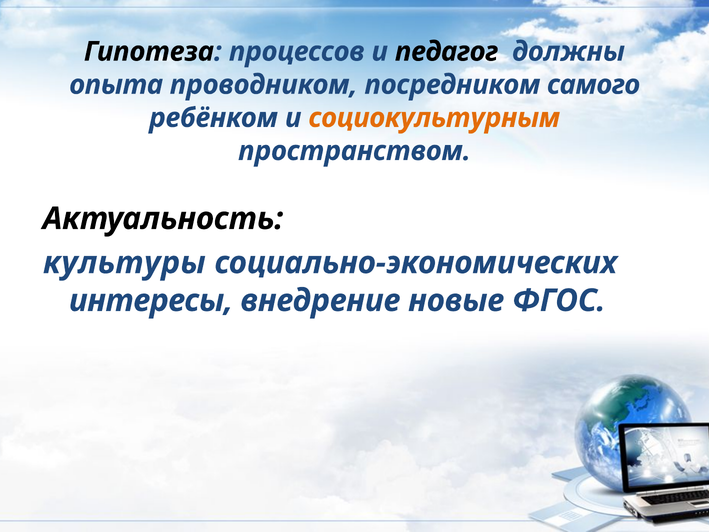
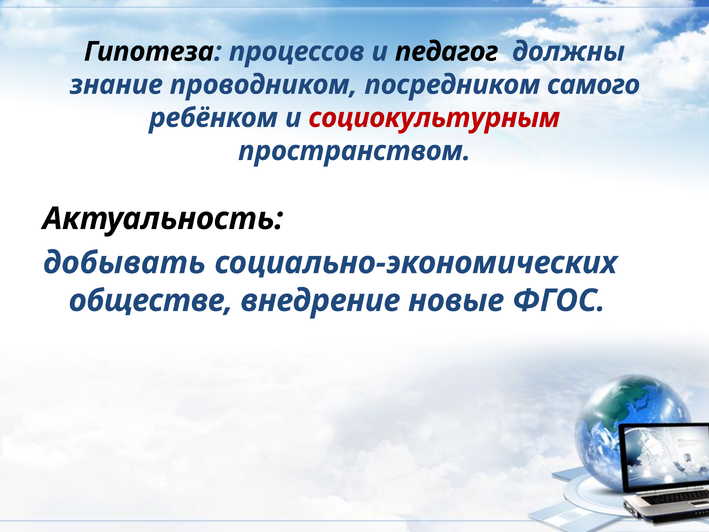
опыта: опыта -> знание (116, 85)
социокультурным colour: orange -> red (434, 118)
культуры: культуры -> добывать (124, 263)
интересы: интересы -> обществе (151, 300)
